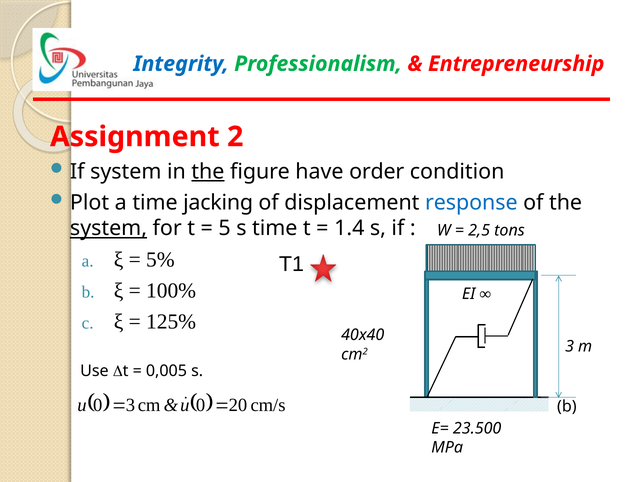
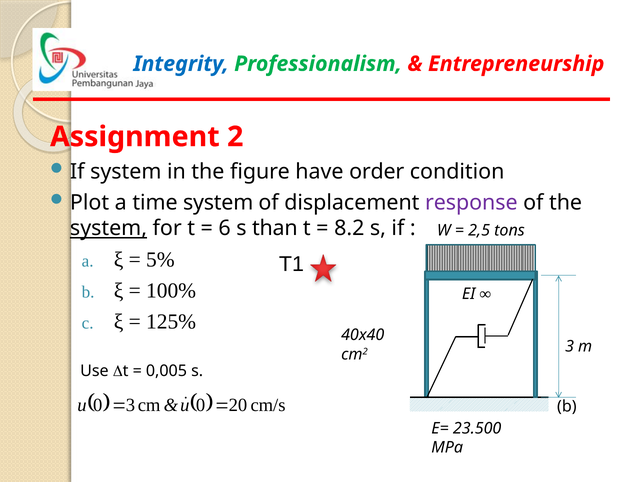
the underline: present -> none (208, 172)
time jacking: jacking -> system (218, 203)
response colour: blue -> purple (471, 203)
5: 5 -> 6 (225, 229)
s time: time -> than (275, 229)
1.4: 1.4 -> 8.2 (349, 229)
